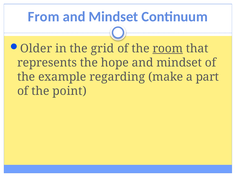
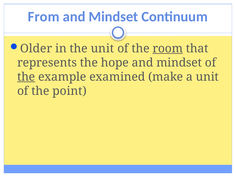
the grid: grid -> unit (102, 48)
the underline: none -> present (26, 77)
regarding: regarding -> examined (117, 77)
a part: part -> unit (207, 77)
